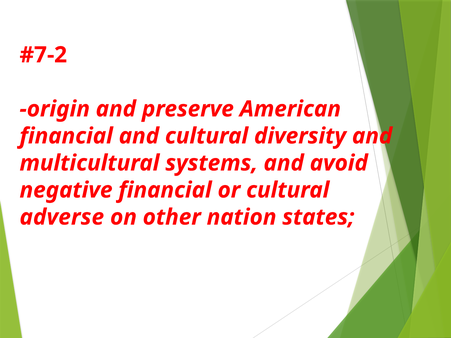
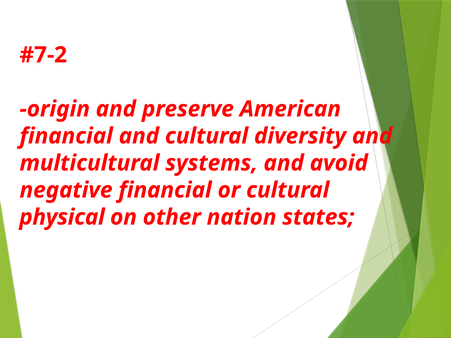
adverse: adverse -> physical (62, 217)
